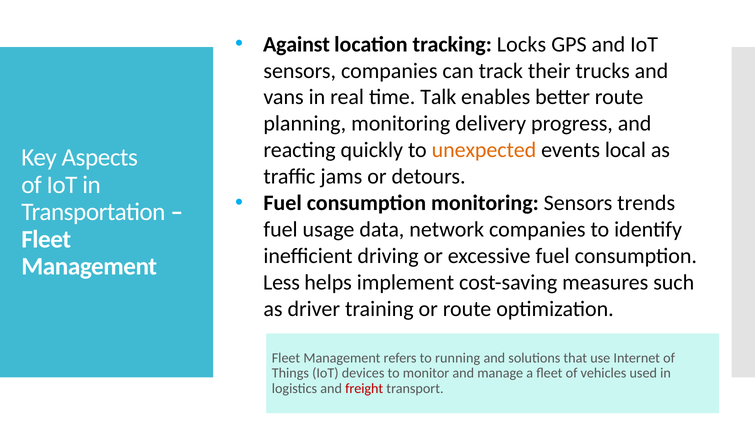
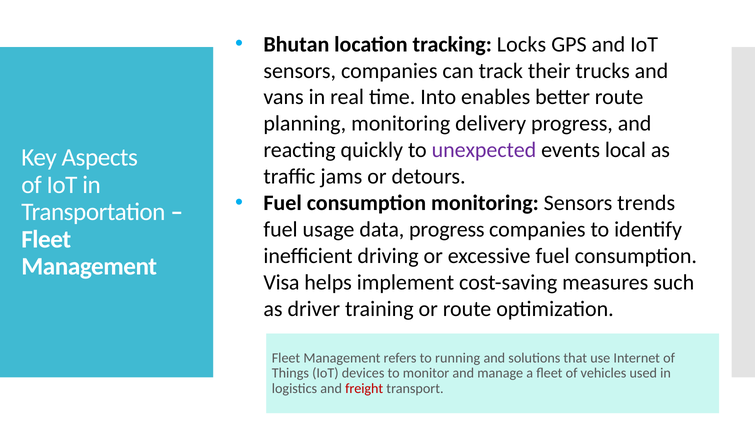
Against: Against -> Bhutan (296, 44)
Talk: Talk -> Into (438, 97)
unexpected colour: orange -> purple (484, 150)
data network: network -> progress (447, 229)
Less: Less -> Visa (281, 282)
